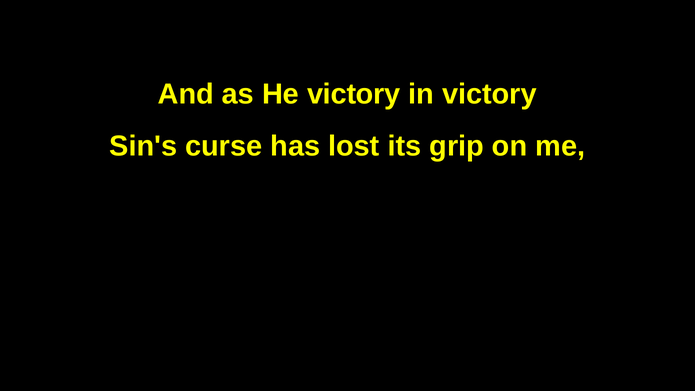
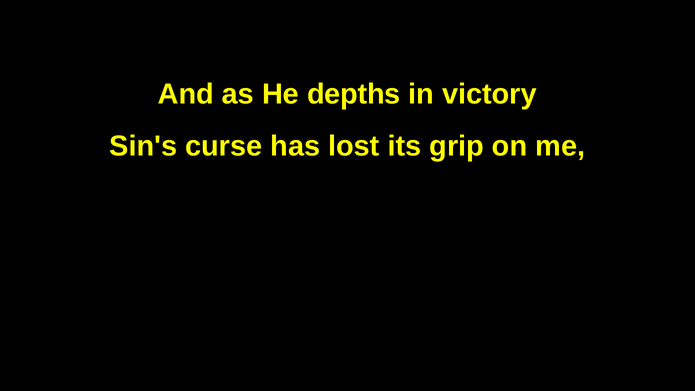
He victory: victory -> depths (354, 94)
